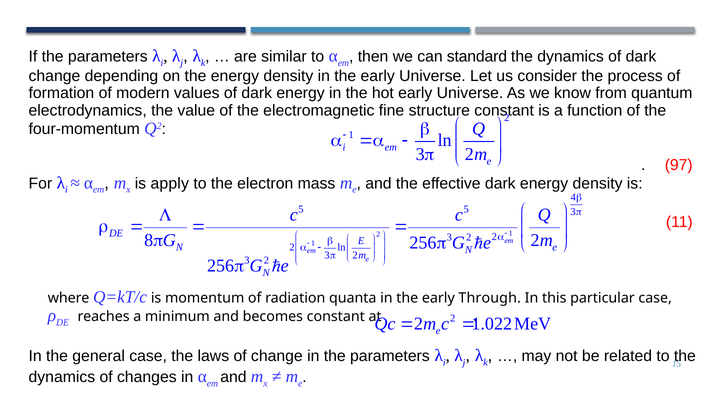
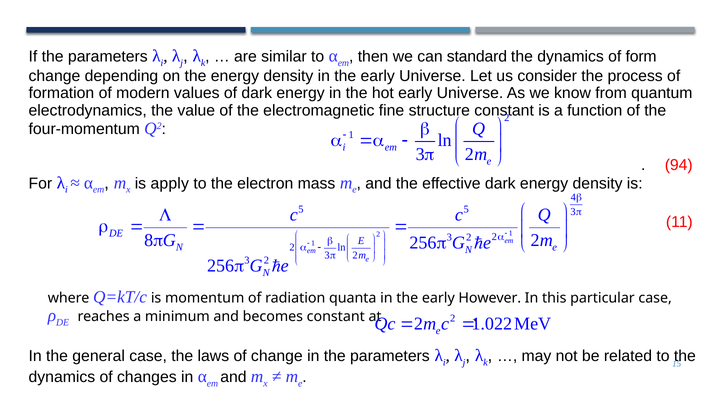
dynamics of dark: dark -> form (641, 57)
97: 97 -> 94 (679, 165)
Through: Through -> However (490, 298)
